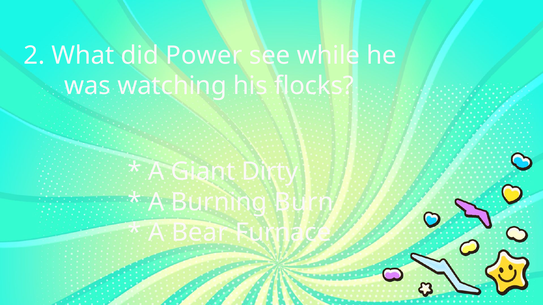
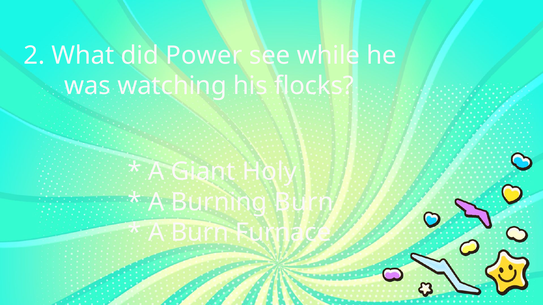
Dirty: Dirty -> Holy (270, 172)
A Bear: Bear -> Burn (200, 233)
